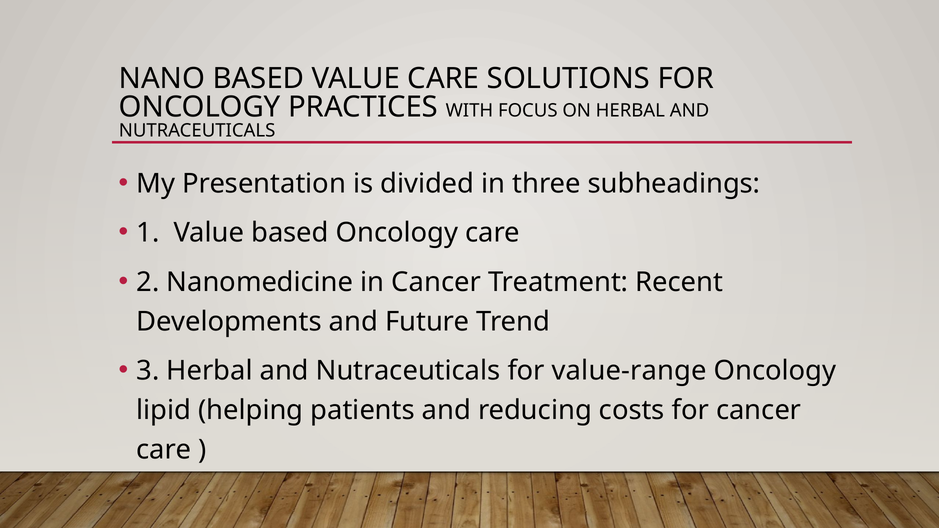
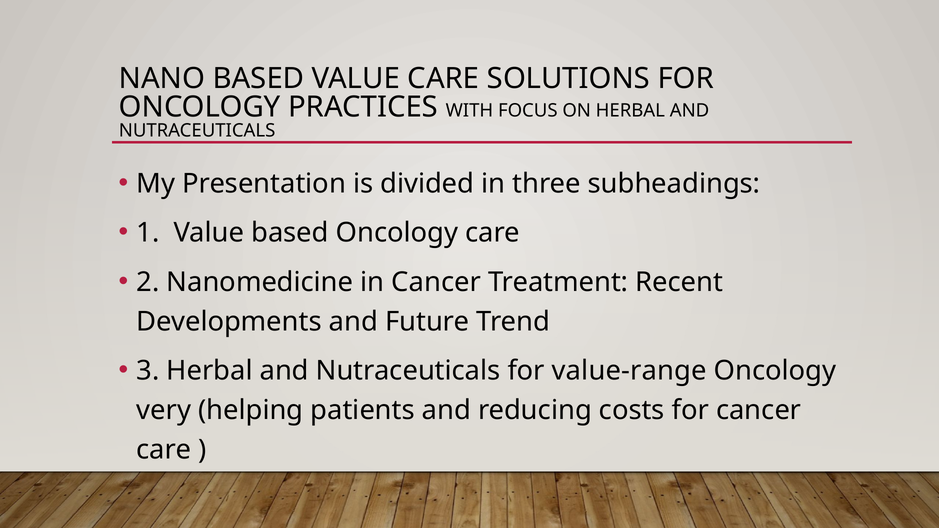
lipid: lipid -> very (164, 410)
